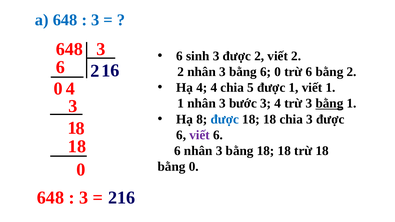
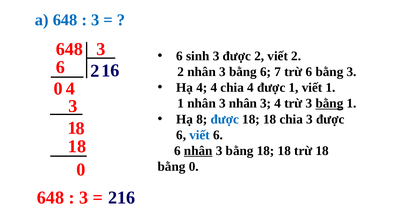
6 0: 0 -> 7 (278, 72)
bằng 2: 2 -> 3 (352, 72)
chia 5: 5 -> 4 (250, 88)
3 bước: bước -> nhân (243, 103)
viết colour: purple -> blue (200, 135)
nhân underline: none -> present (198, 151)
